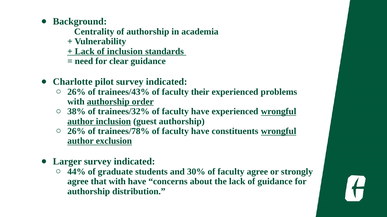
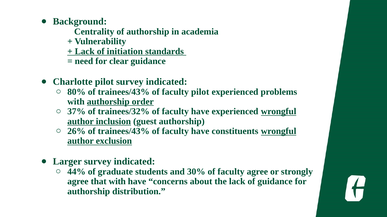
of inclusion: inclusion -> initiation (125, 51)
26%: 26% -> 80% (76, 92)
faculty their: their -> pilot (200, 92)
38%: 38% -> 37% (76, 112)
26% of trainees/78%: trainees/78% -> trainees/43% (124, 132)
